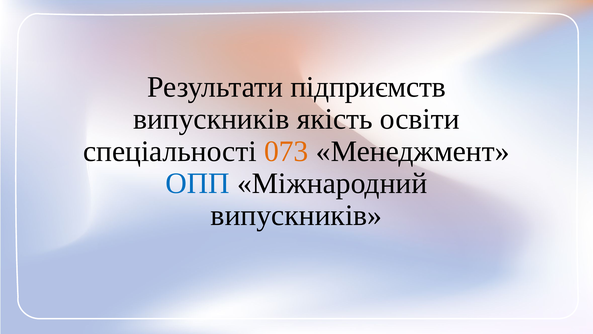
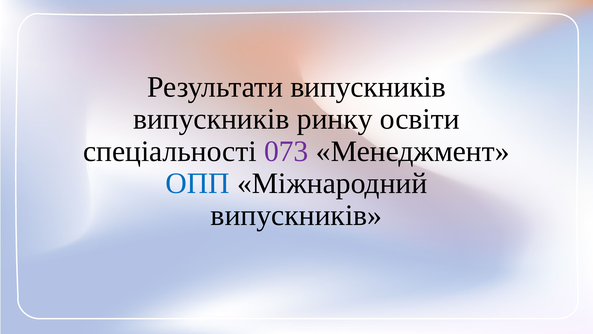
Результати підприємств: підприємств -> випускників (368, 87)
якість: якість -> ринку (335, 119)
073 colour: orange -> purple (286, 151)
